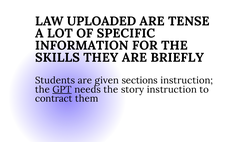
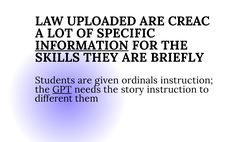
TENSE: TENSE -> CREAC (189, 21)
INFORMATION underline: none -> present (82, 45)
sections: sections -> ordinals (140, 80)
contract: contract -> different (54, 98)
